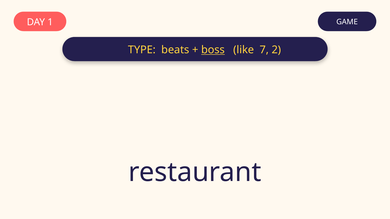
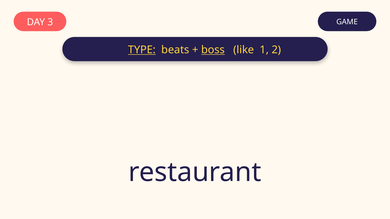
1: 1 -> 3 (50, 22)
TYPE underline: none -> present (142, 50)
7: 7 -> 1 (264, 50)
